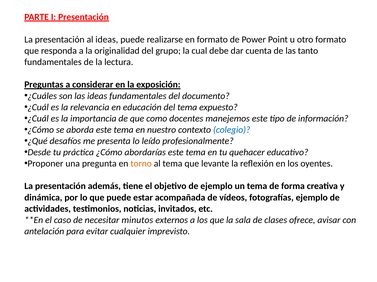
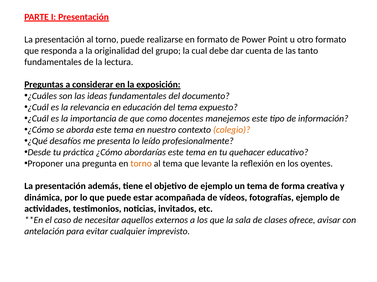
al ideas: ideas -> torno (107, 40)
colegio colour: blue -> orange (232, 130)
minutos: minutos -> aquellos (137, 221)
